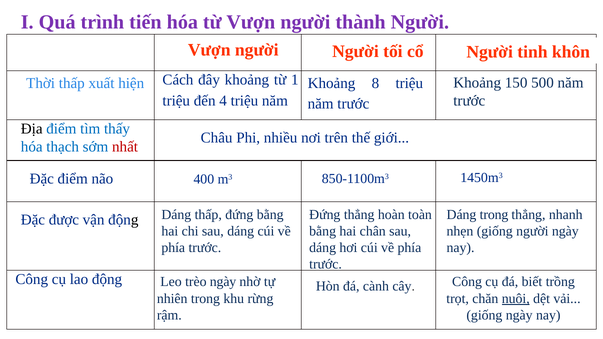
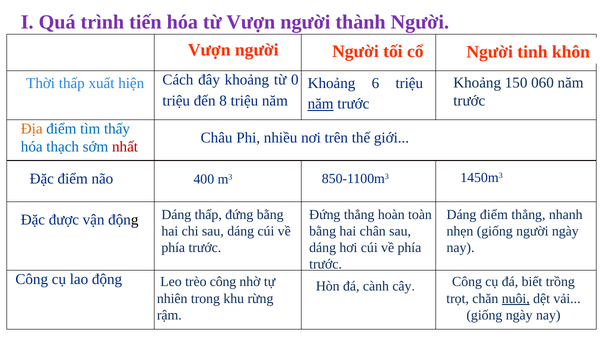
1: 1 -> 0 (295, 80)
500: 500 -> 060 (543, 83)
8: 8 -> 6 (375, 83)
4: 4 -> 8 (223, 101)
năm underline: none -> present (321, 104)
Địa colour: black -> orange (32, 129)
Dáng trong: trong -> điểm (494, 215)
trèo ngày: ngày -> công (223, 282)
